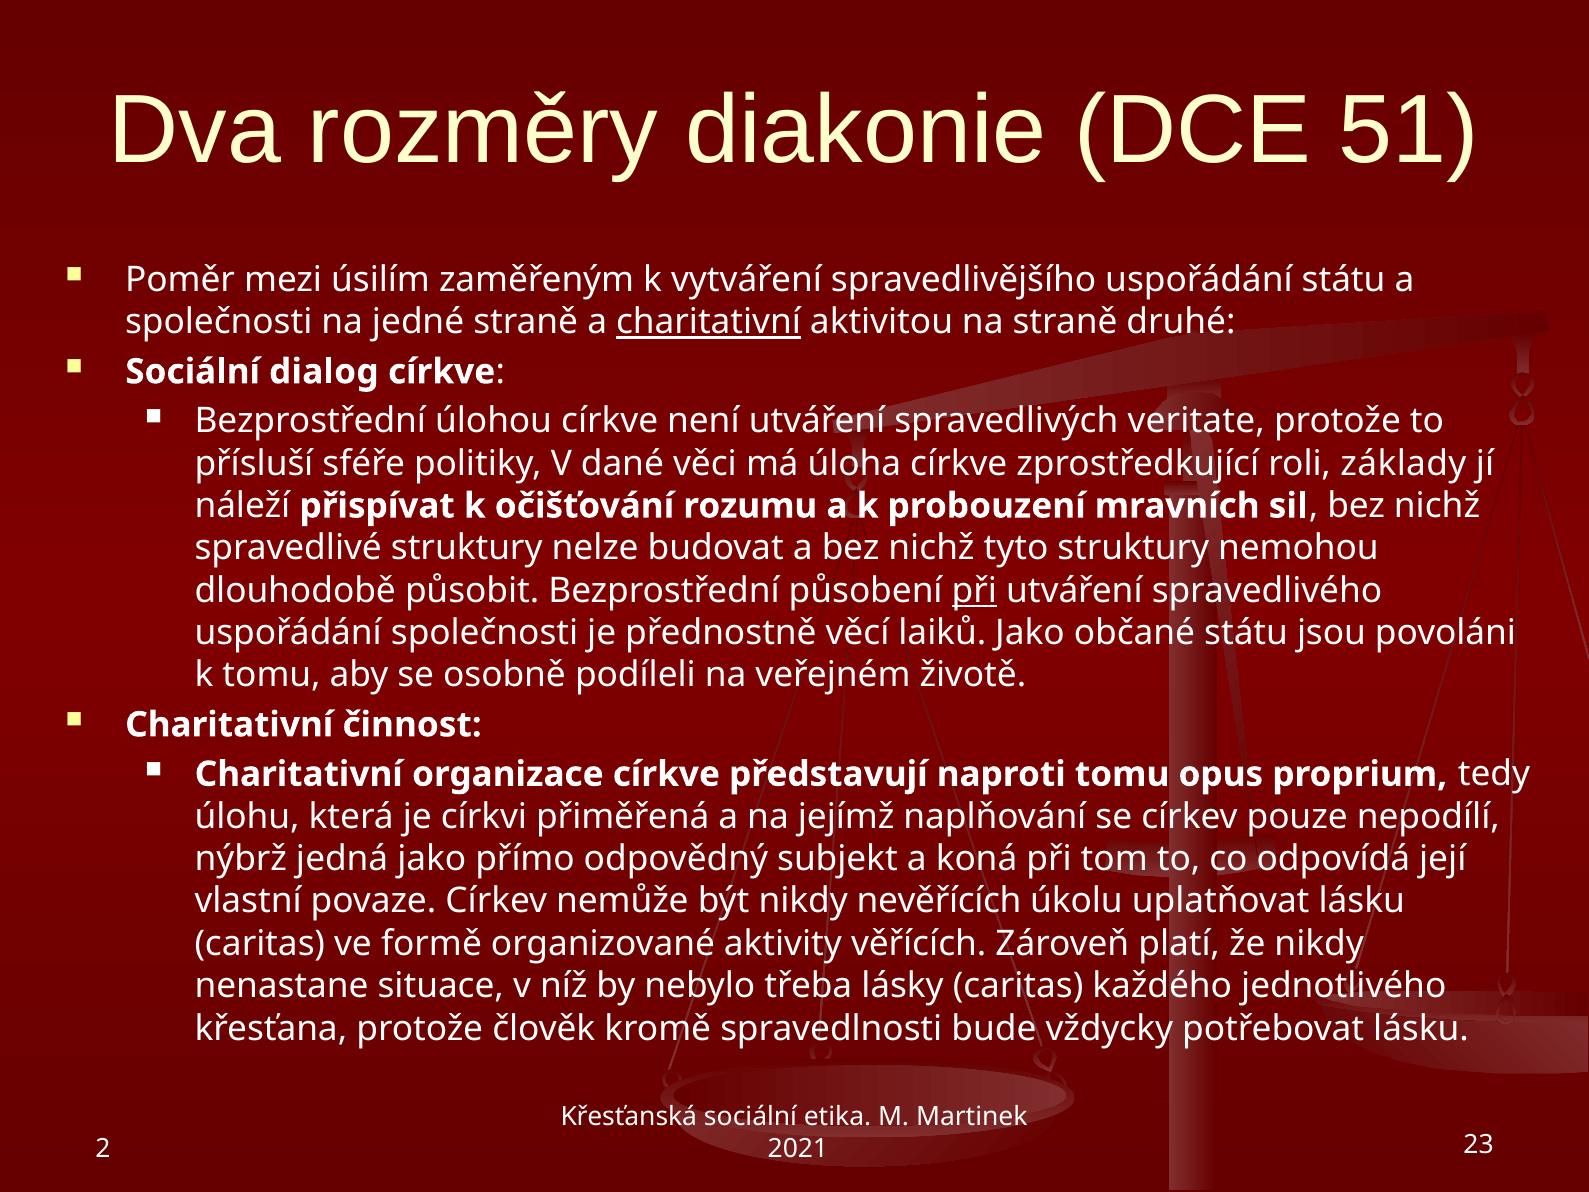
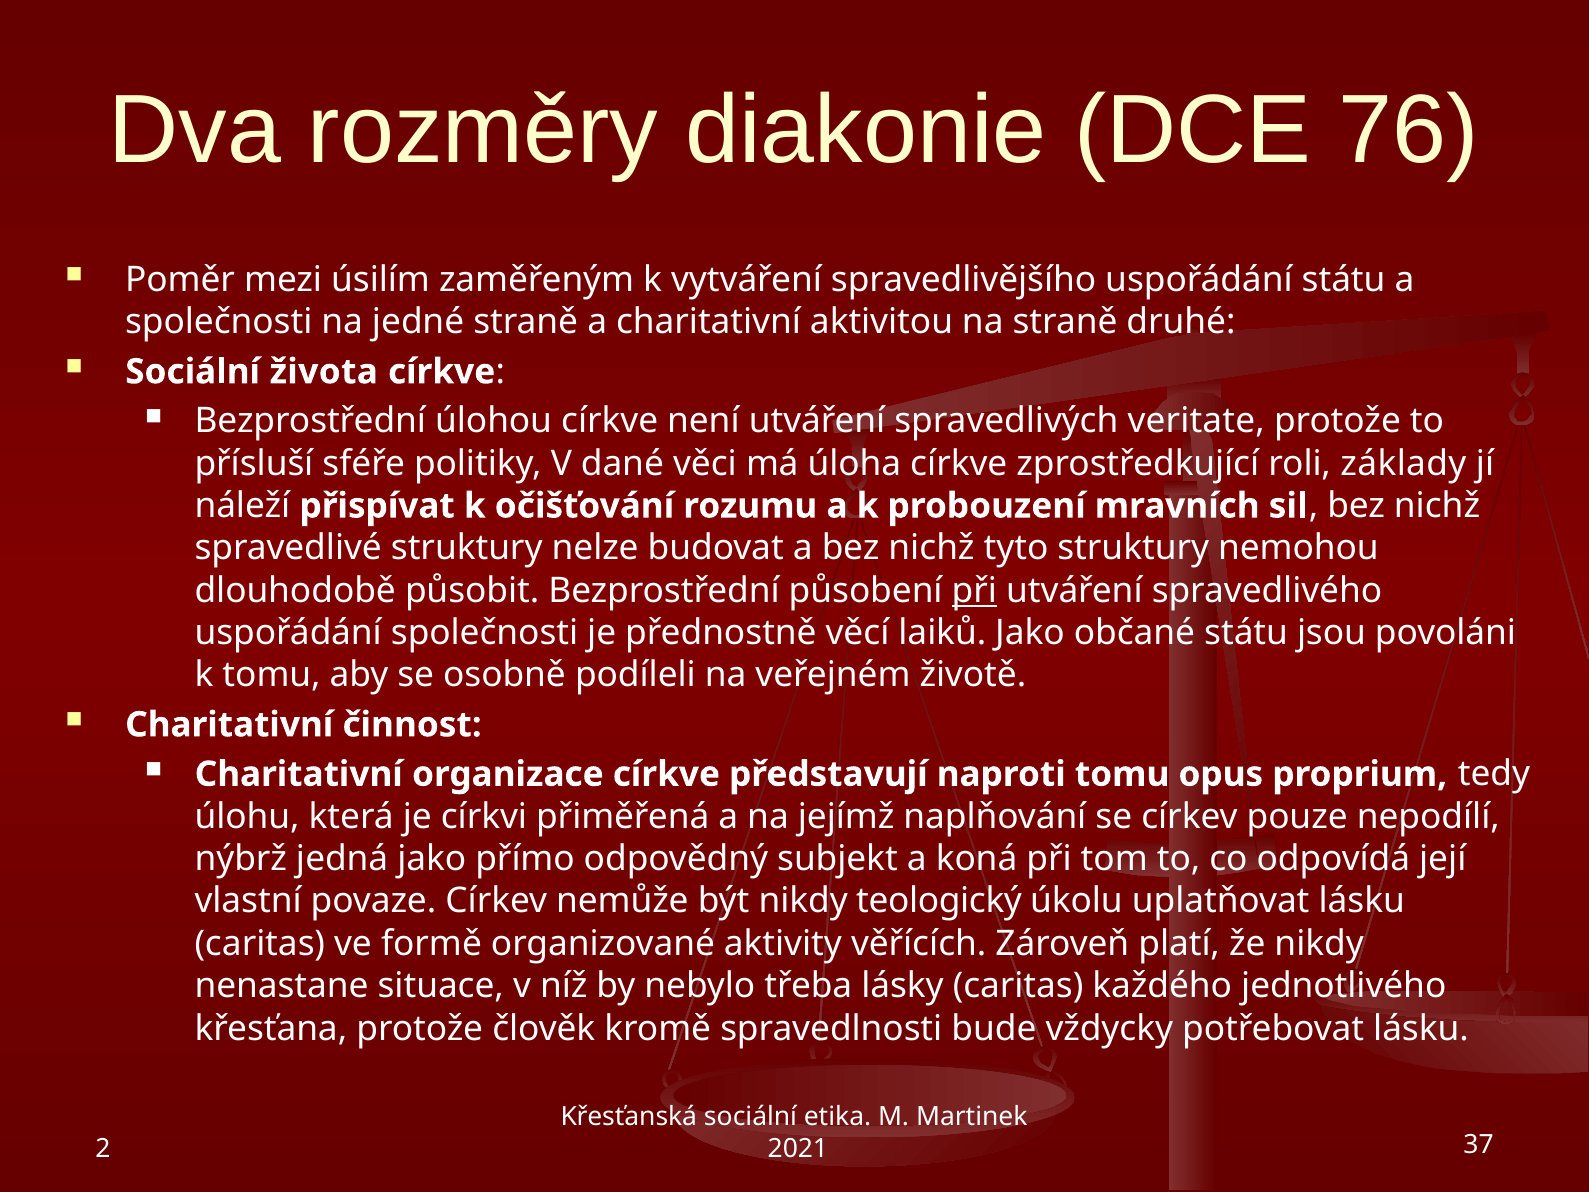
51: 51 -> 76 (1408, 130)
charitativní underline: present -> none (708, 322)
dialog: dialog -> života (324, 372)
nevěřících: nevěřících -> teologický (939, 901)
23: 23 -> 37 (1479, 1144)
